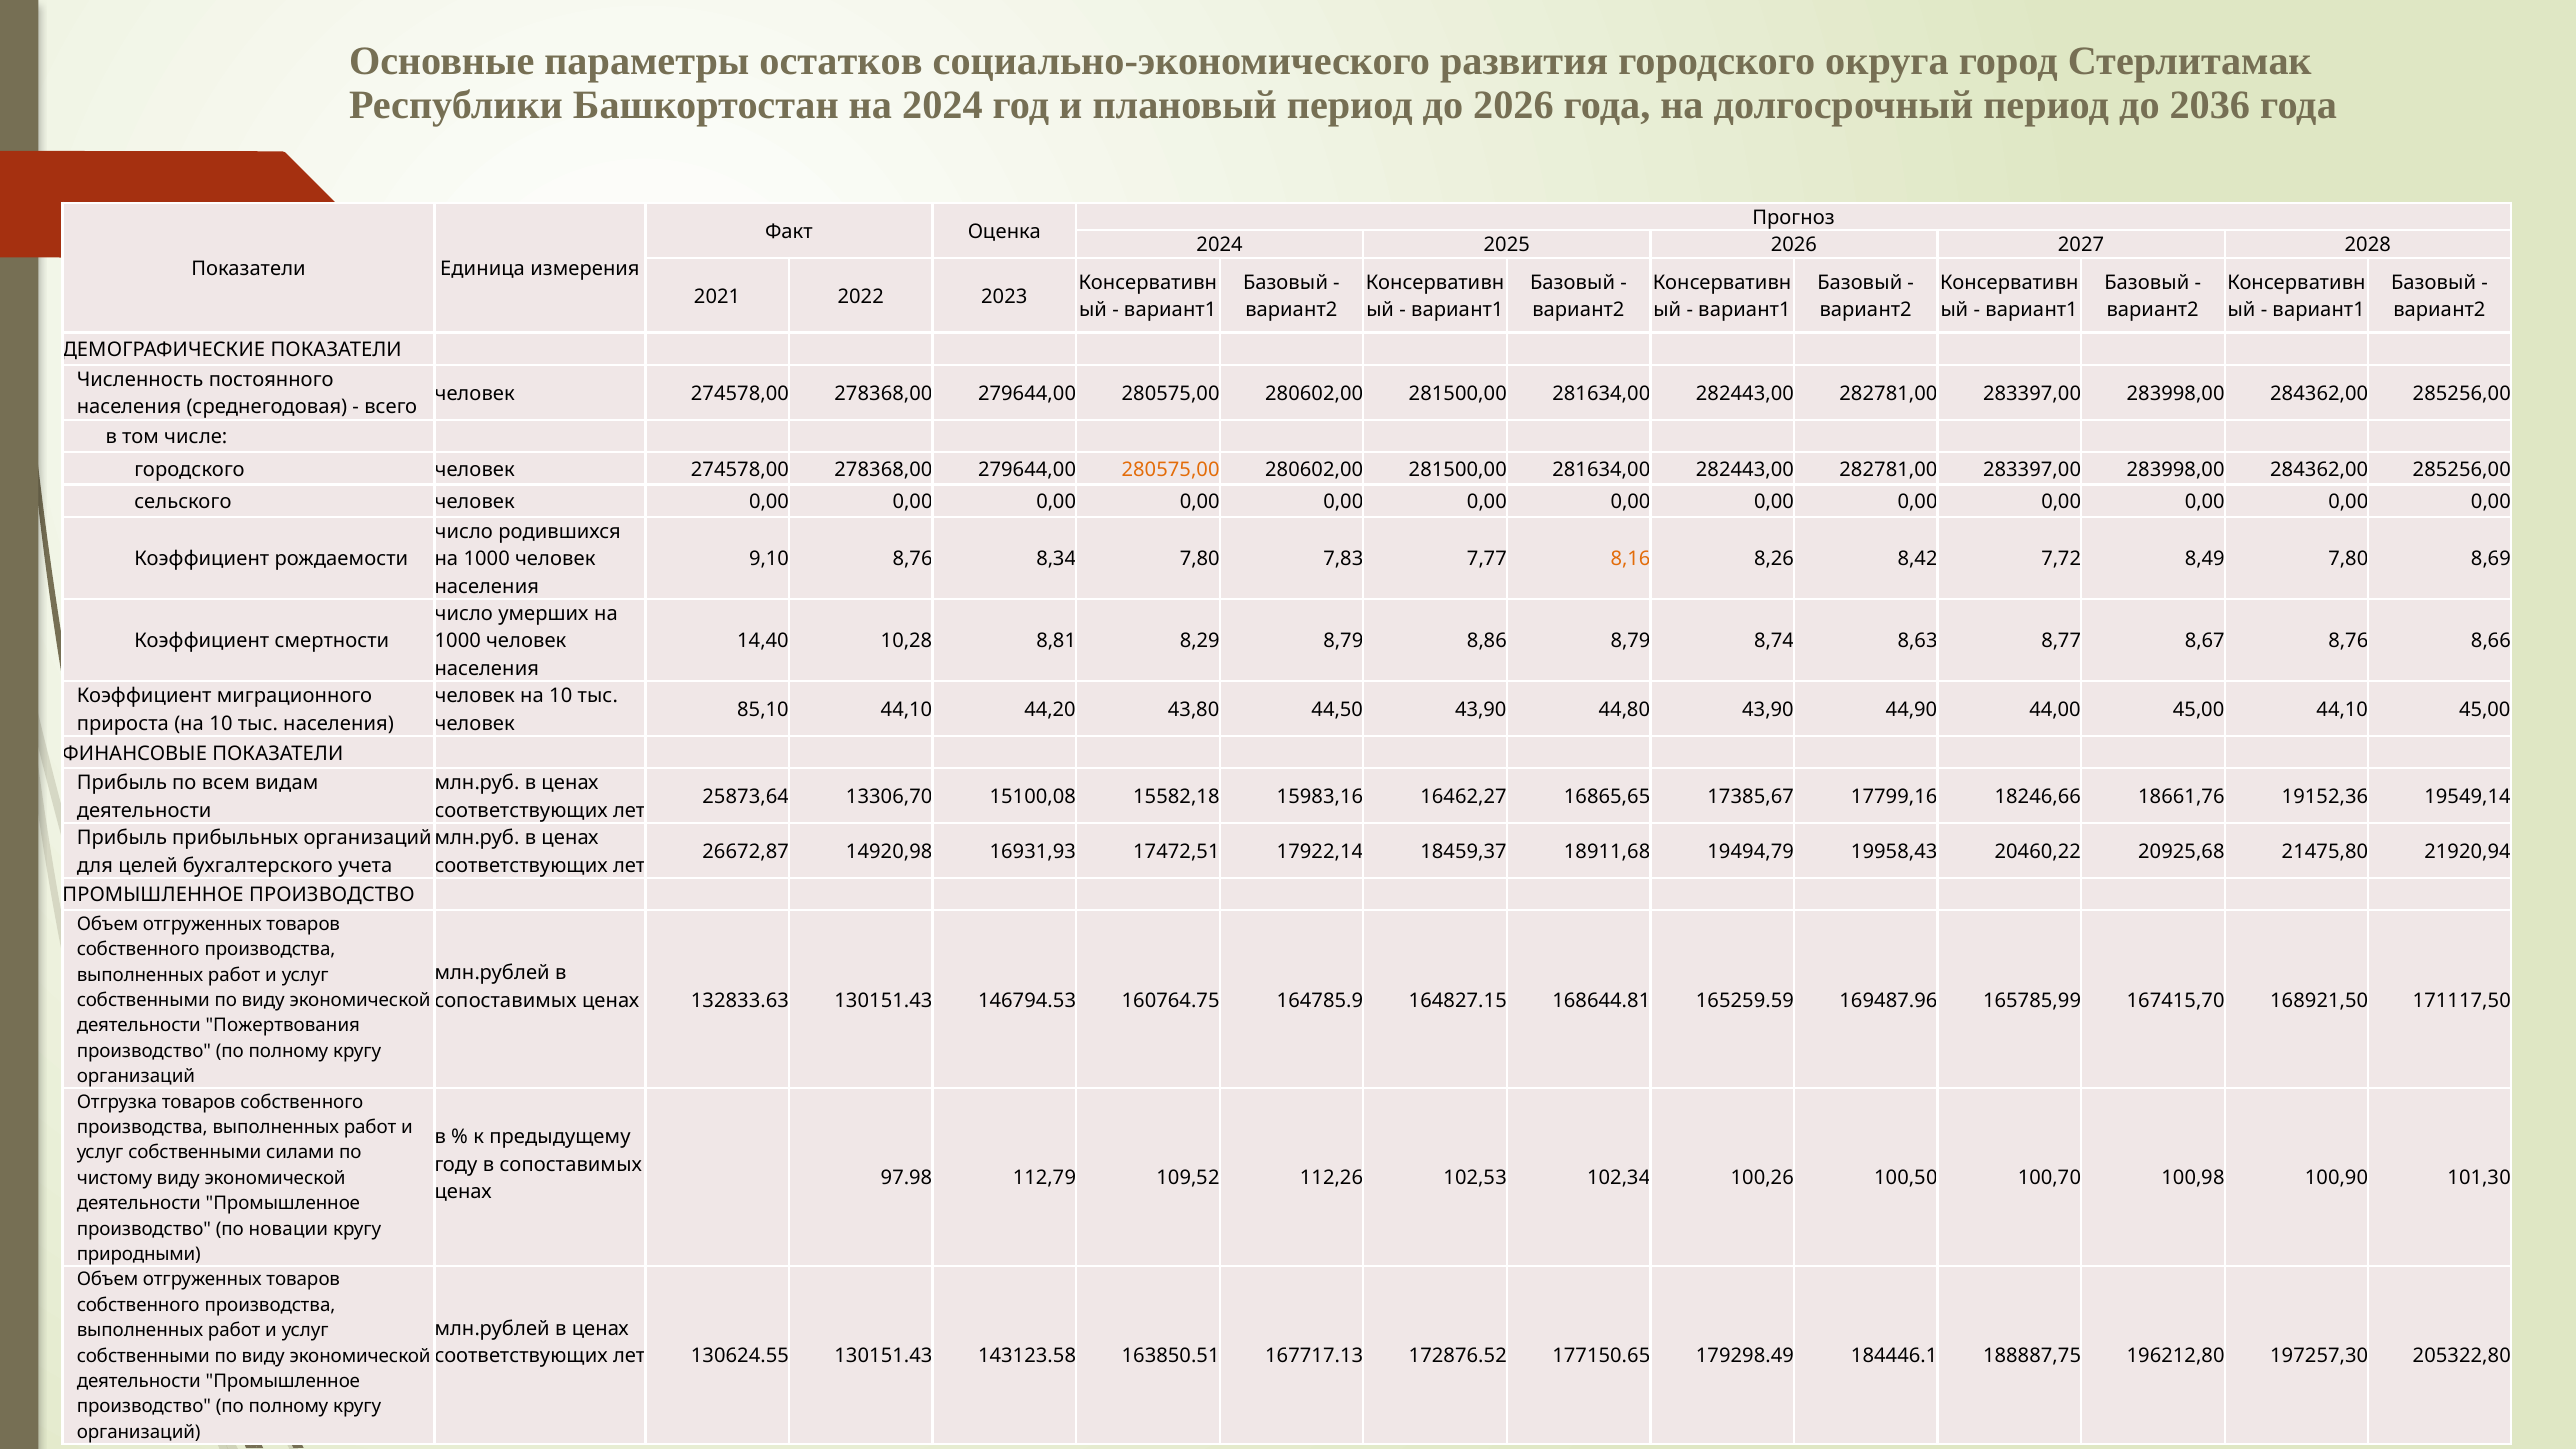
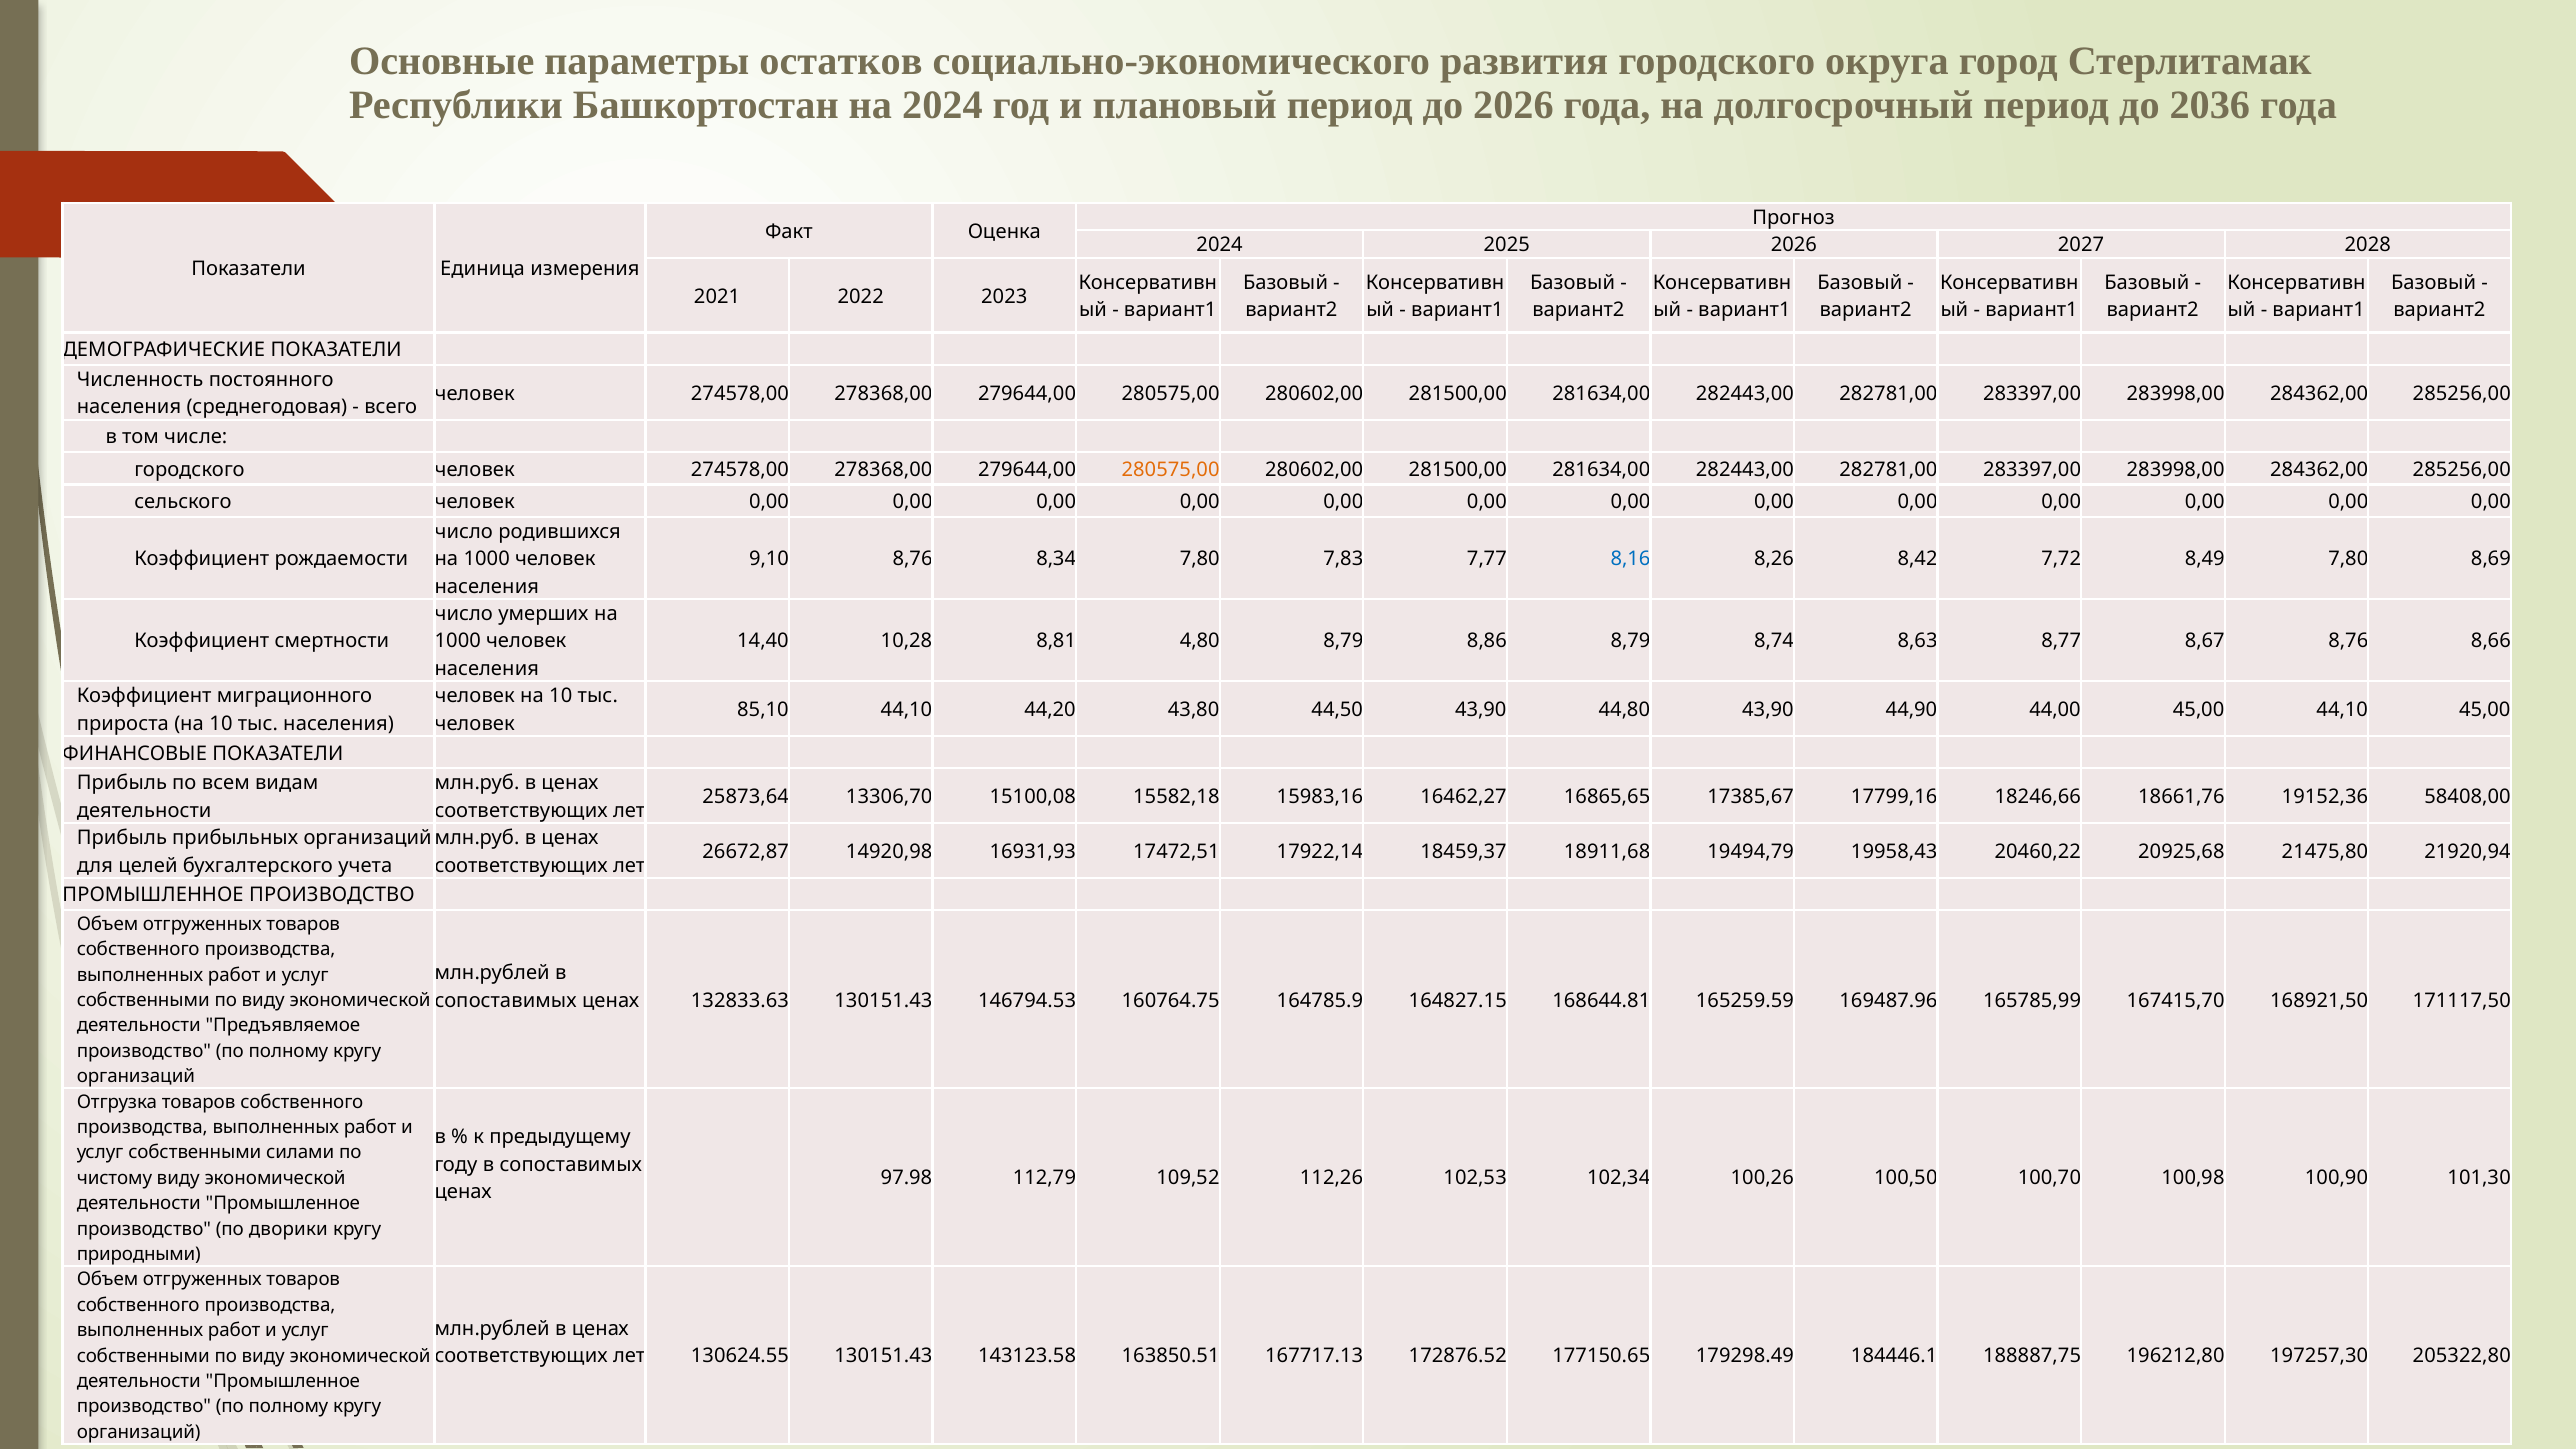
8,16 colour: orange -> blue (1630, 559)
8,29: 8,29 -> 4,80 (1200, 641)
19549,14: 19549,14 -> 58408,00 (2467, 797)
Пожертвования: Пожертвования -> Предъявляемое (283, 1026)
новации: новации -> дворики (288, 1229)
